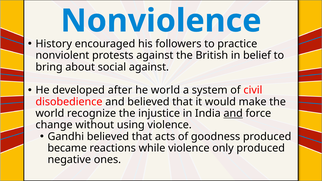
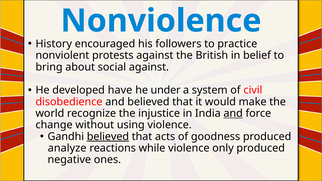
after: after -> have (120, 90)
he world: world -> under (166, 90)
believed underline: none -> present (108, 137)
became: became -> analyze (67, 148)
